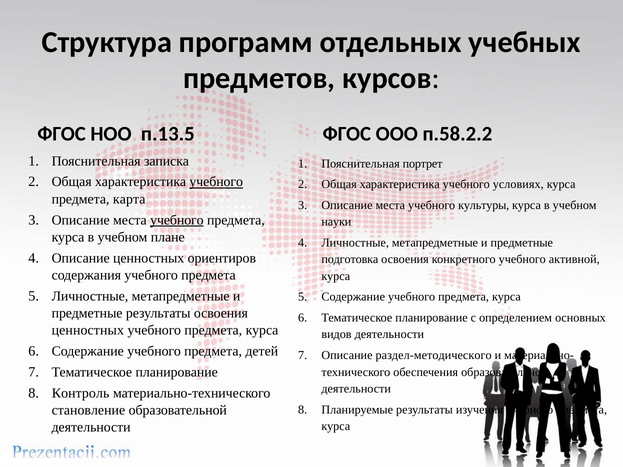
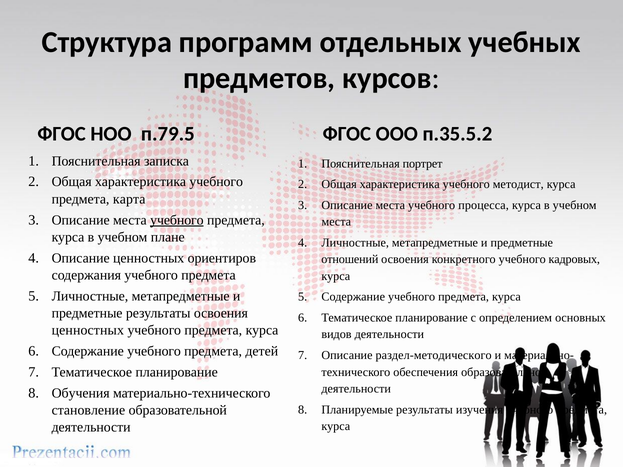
п.13.5: п.13.5 -> п.79.5 (168, 134)
п.58.2.2: п.58.2.2 -> п.35.5.2 (457, 134)
учебного underline: present -> none (216, 182)
условиях: условиях -> методист (518, 184)
культуры: культуры -> процесса (484, 205)
науки: науки -> места (336, 222)
подготовка: подготовка -> отношений (350, 260)
активной: активной -> кадровых (574, 260)
Контроль: Контроль -> Обучения (81, 393)
